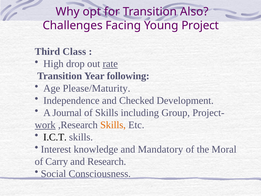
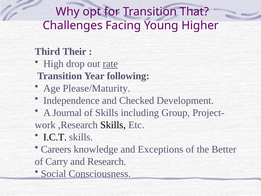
Also: Also -> That (194, 12)
Project: Project -> Higher (200, 25)
Class: Class -> Their (74, 52)
work underline: present -> none (45, 125)
Skills colour: orange -> black (113, 125)
Interest: Interest -> Careers (56, 149)
Mandatory: Mandatory -> Exceptions (161, 149)
Moral: Moral -> Better (224, 149)
